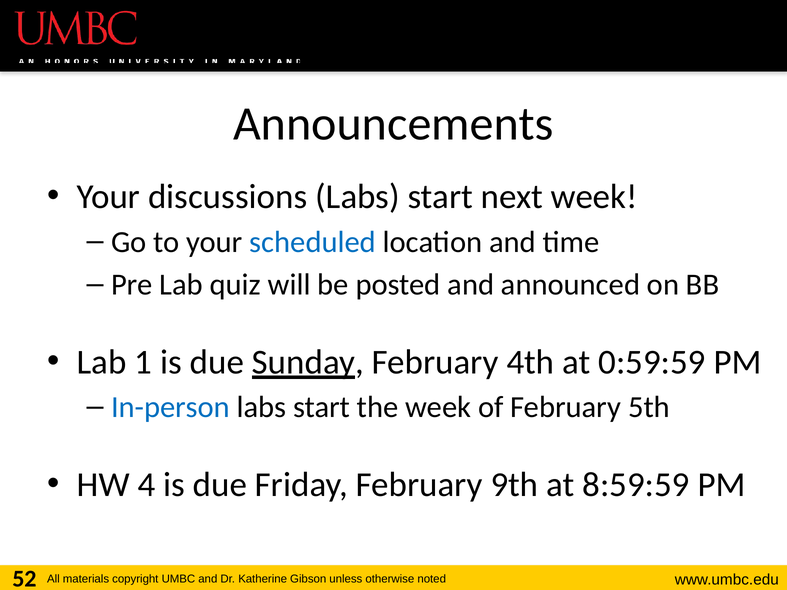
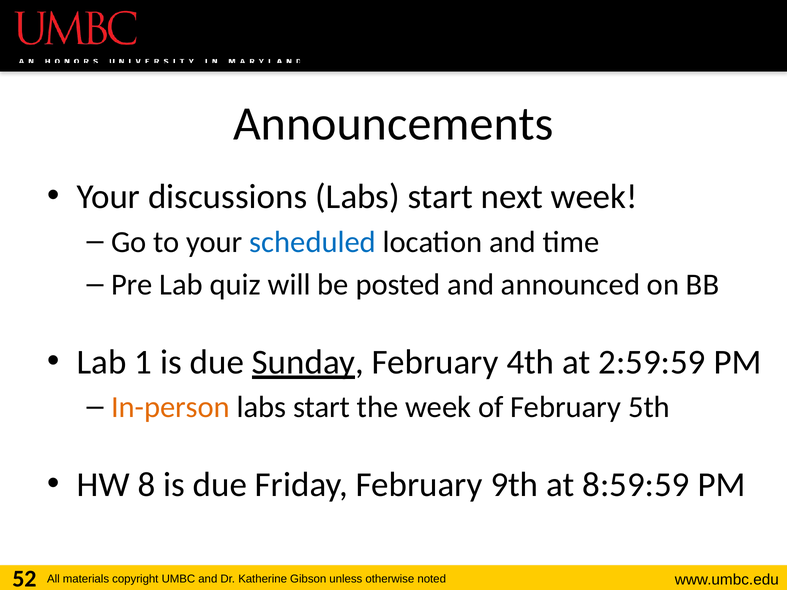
0:59:59: 0:59:59 -> 2:59:59 (652, 362)
In-person colour: blue -> orange (171, 407)
4: 4 -> 8 (146, 485)
